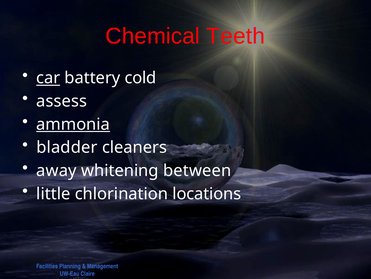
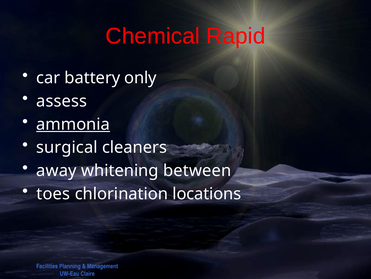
Teeth: Teeth -> Rapid (236, 36)
car underline: present -> none (48, 78)
cold: cold -> only (140, 78)
bladder: bladder -> surgical (67, 147)
little: little -> toes (53, 193)
